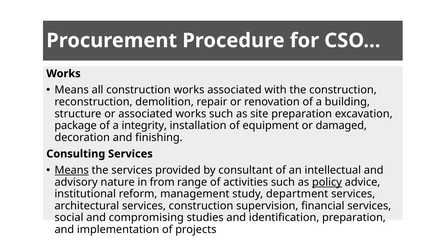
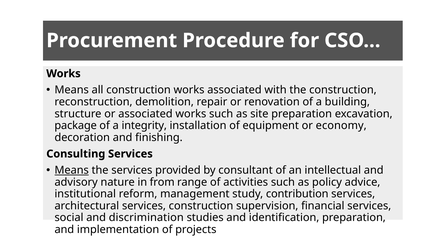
damaged: damaged -> economy (341, 125)
policy underline: present -> none (327, 182)
department: department -> contribution (297, 194)
compromising: compromising -> discrimination (146, 217)
